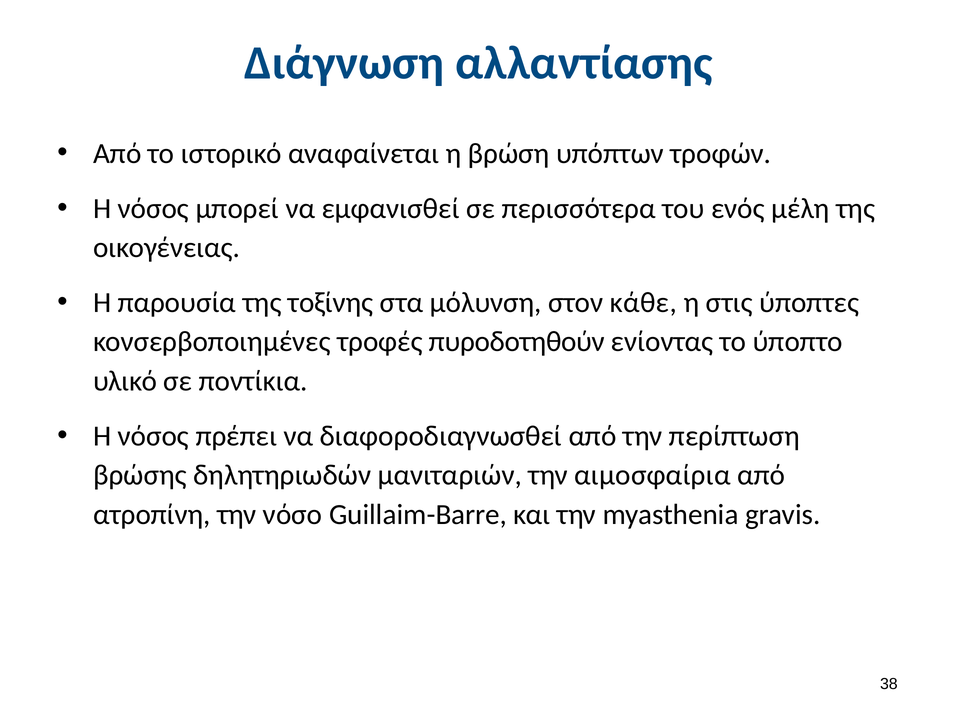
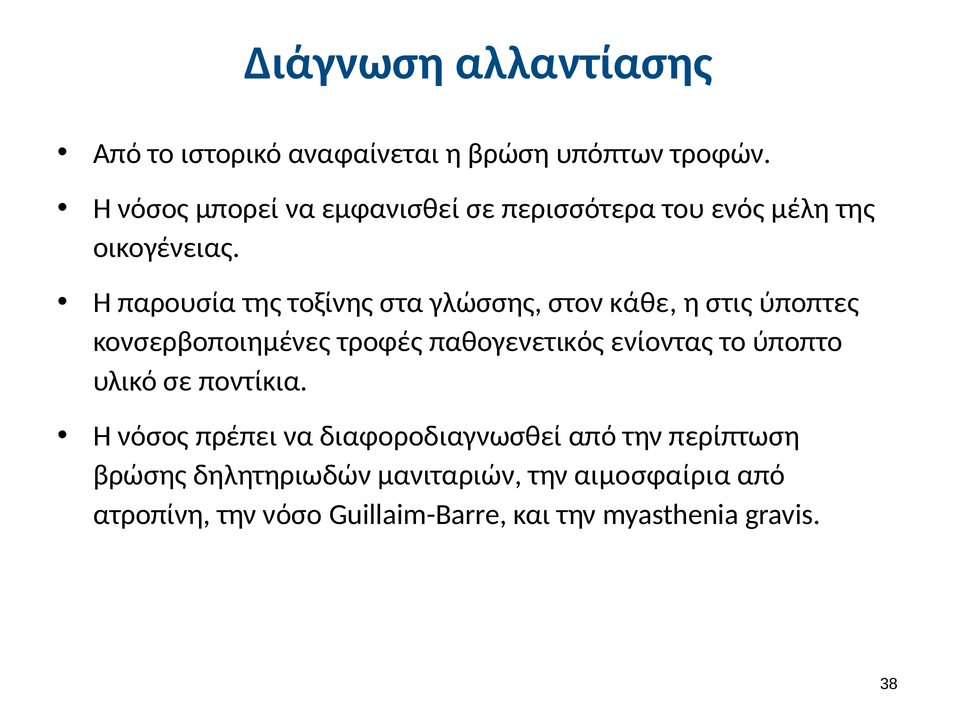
μόλυνση: μόλυνση -> γλώσσης (486, 303)
πυροδοτηθούν: πυροδοτηθούν -> παθογενετικός (517, 342)
